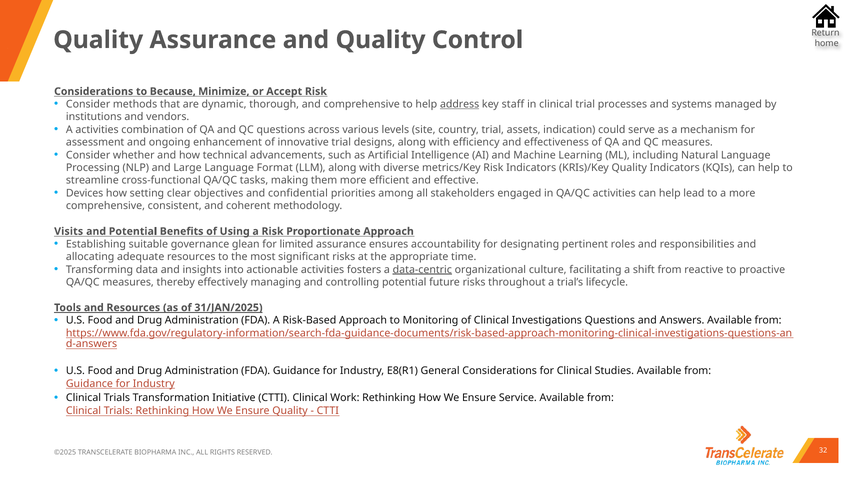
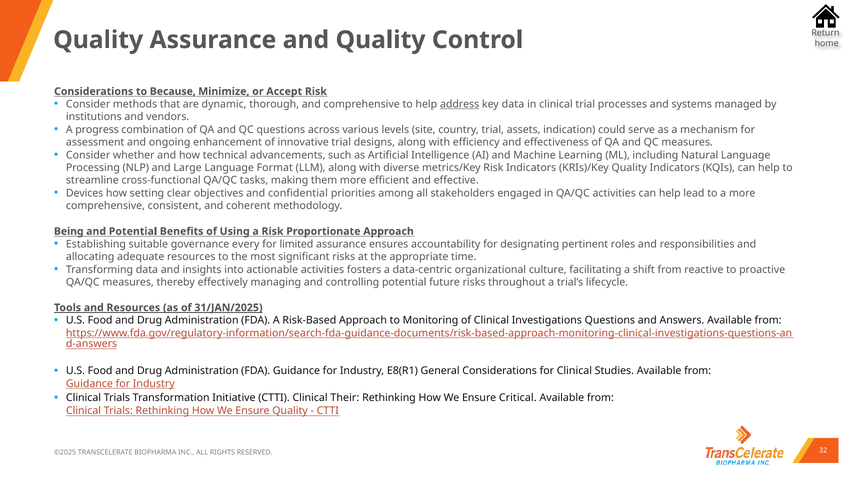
key staff: staff -> data (513, 104)
A activities: activities -> progress (97, 130)
Visits: Visits -> Being (69, 231)
glean: glean -> every (246, 244)
data-centric underline: present -> none (422, 270)
Work: Work -> Their (345, 398)
Service: Service -> Critical (518, 398)
